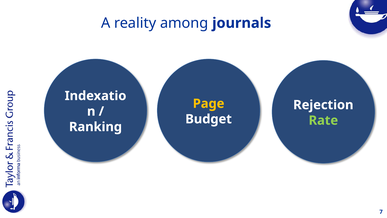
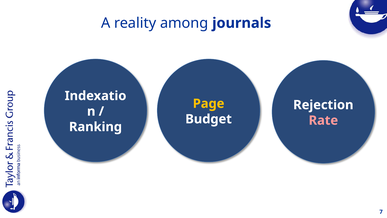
Rate colour: light green -> pink (323, 120)
